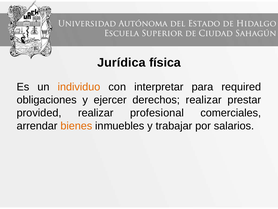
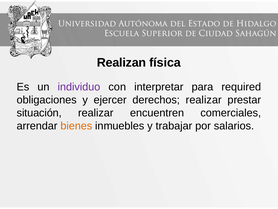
Jurídica: Jurídica -> Realizan (122, 62)
individuo colour: orange -> purple (79, 87)
provided: provided -> situación (39, 113)
profesional: profesional -> encuentren (157, 113)
